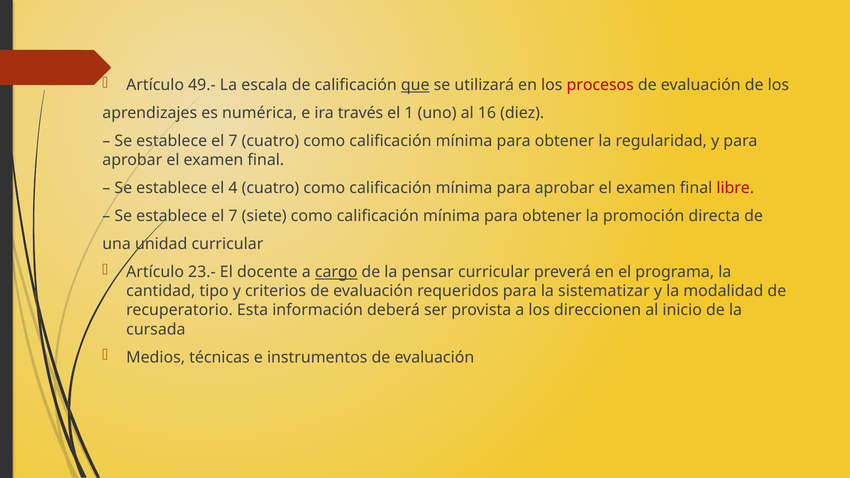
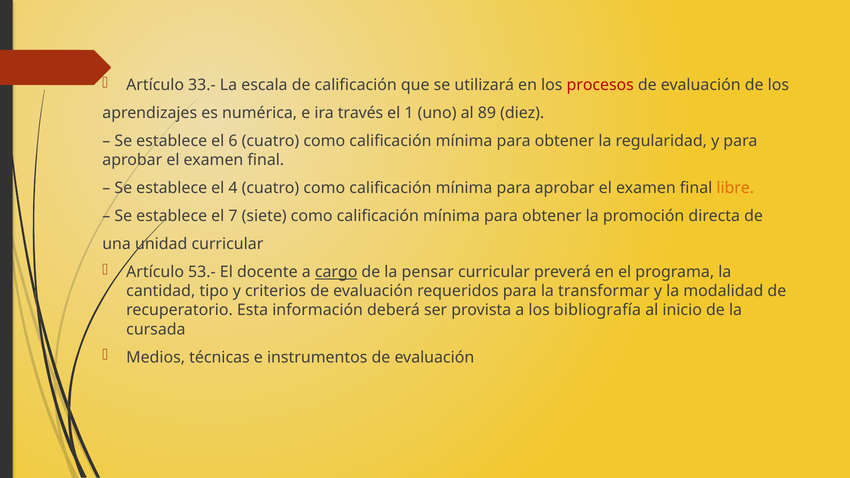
49.-: 49.- -> 33.- (202, 85)
que underline: present -> none (415, 85)
16: 16 -> 89 (487, 113)
7: 7 -> 6 (233, 141)
libre colour: red -> orange (735, 188)
23.-: 23.- -> 53.- (202, 272)
sistematizar: sistematizar -> transformar (604, 291)
direccionen: direccionen -> bibliografía (597, 310)
